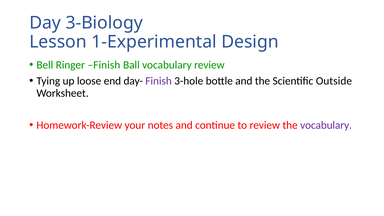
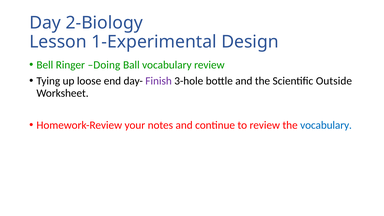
3-Biology: 3-Biology -> 2-Biology (104, 23)
Ringer Finish: Finish -> Doing (104, 65)
vocabulary colour: purple -> blue (326, 125)
